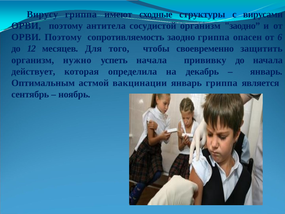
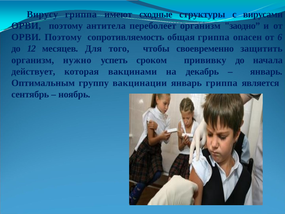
сосудистой: сосудистой -> переболеет (153, 26)
сопротивляемость заодно: заодно -> общая (181, 37)
успеть начала: начала -> сроком (152, 60)
определила: определила -> вакцинами (133, 71)
астмой: астмой -> группу (94, 83)
